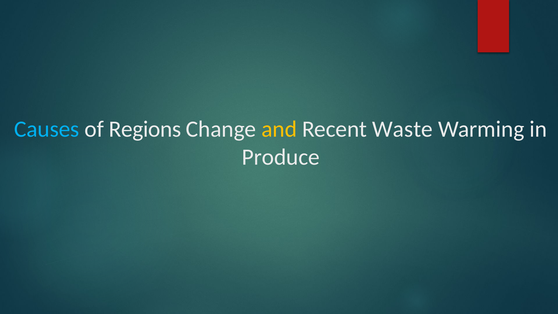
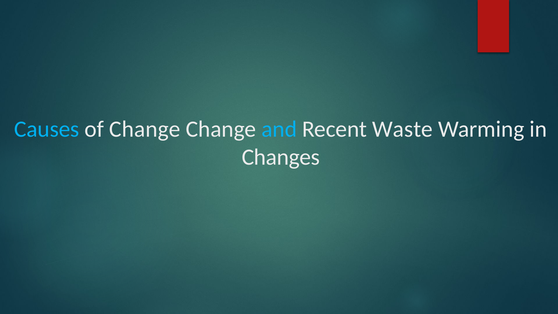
of Regions: Regions -> Change (145, 129)
and colour: yellow -> light blue (279, 129)
Produce: Produce -> Changes (281, 157)
